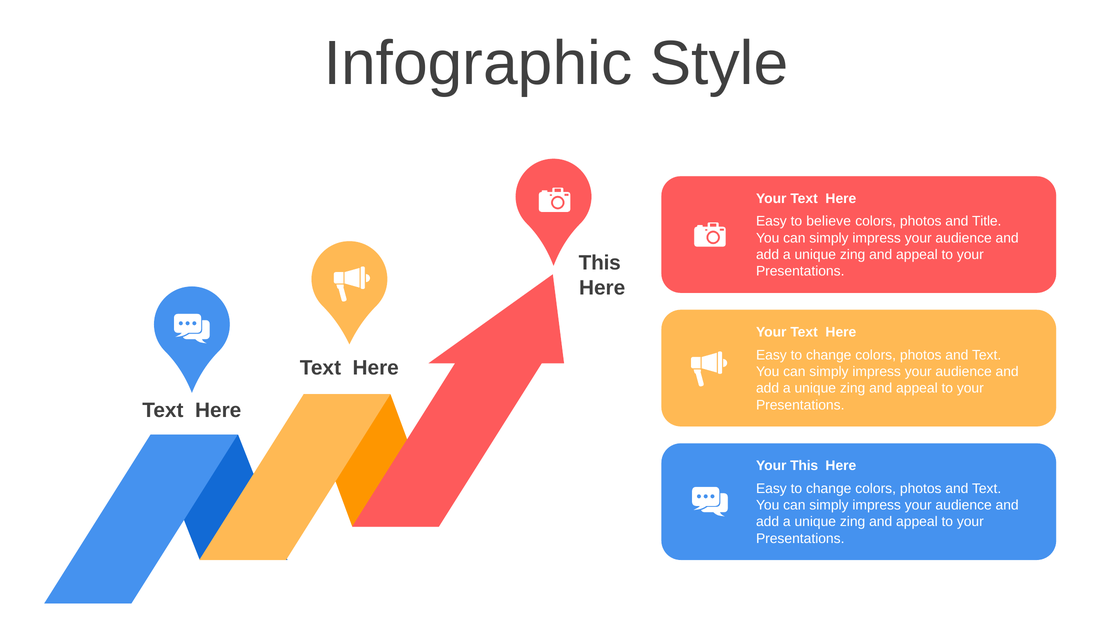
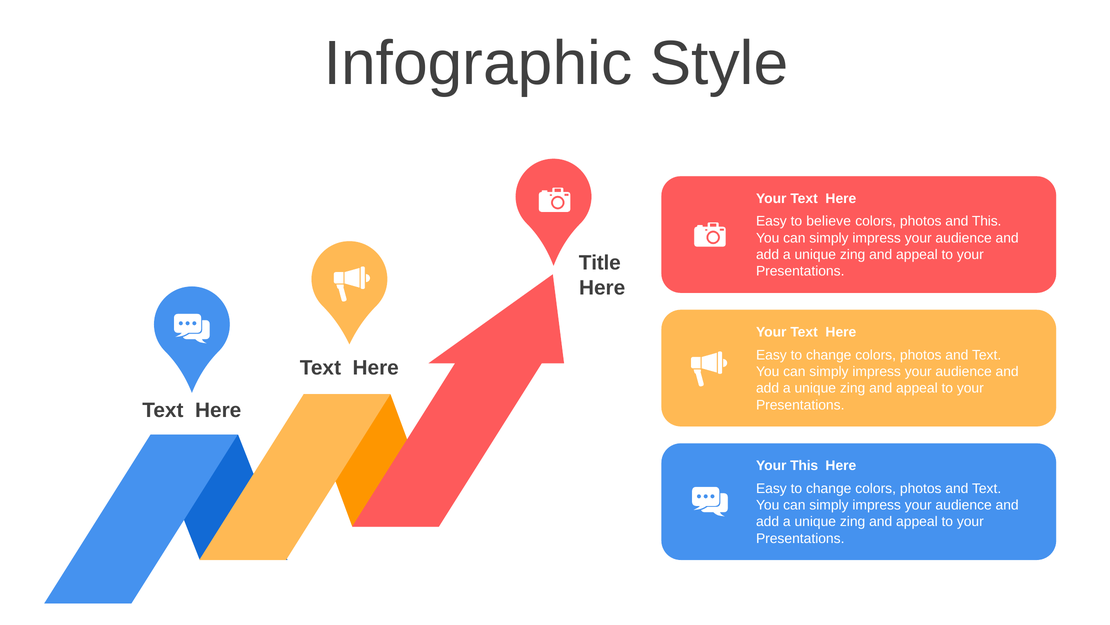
and Title: Title -> This (987, 221)
This: This -> Title (600, 263)
